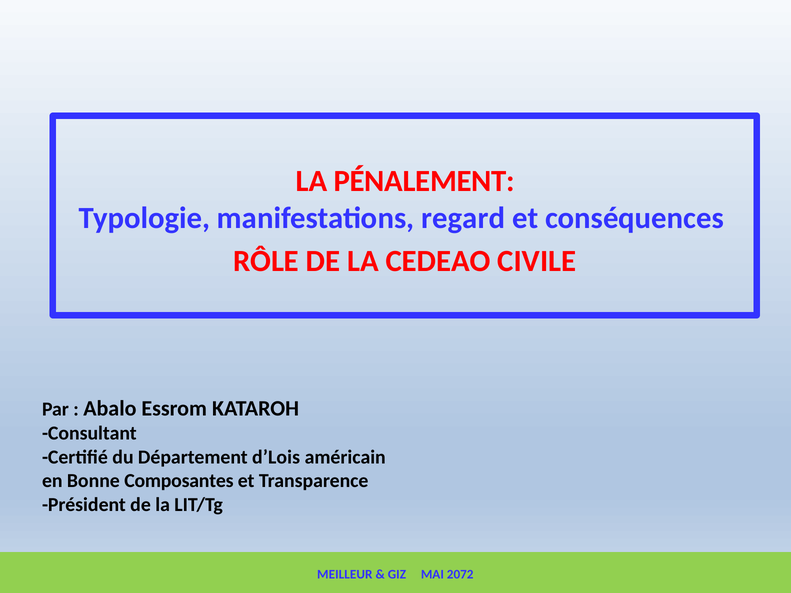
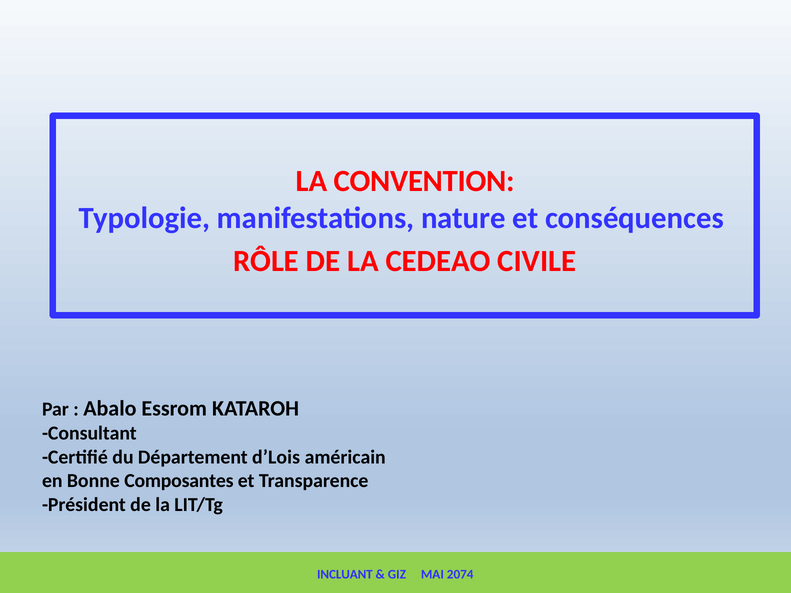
PÉNALEMENT: PÉNALEMENT -> CONVENTION (424, 181)
regard: regard -> nature (463, 218)
MEILLEUR: MEILLEUR -> INCLUANT (345, 575)
2072: 2072 -> 2074 (460, 575)
